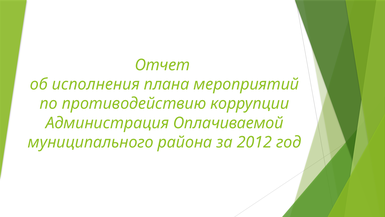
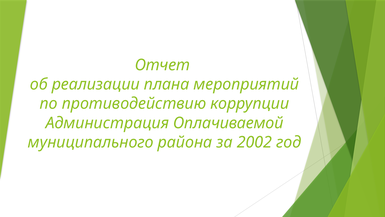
исполнения: исполнения -> реализации (96, 84)
2012: 2012 -> 2002 (254, 142)
